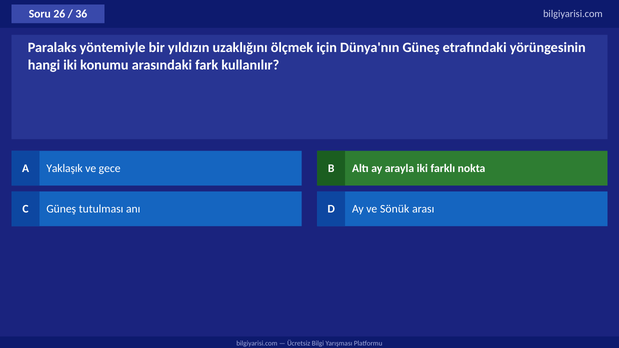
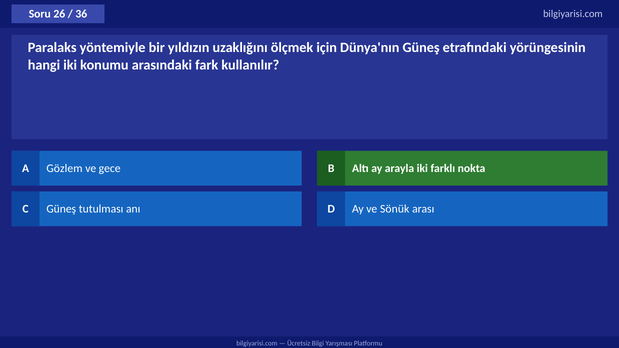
Yaklaşık: Yaklaşık -> Gözlem (64, 168)
